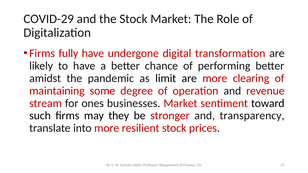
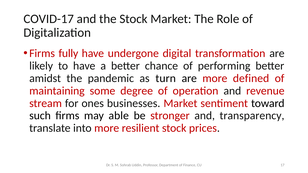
COVID-29: COVID-29 -> COVID-17 (49, 19)
limit: limit -> turn (166, 78)
clearing: clearing -> defined (251, 78)
they: they -> able (119, 116)
